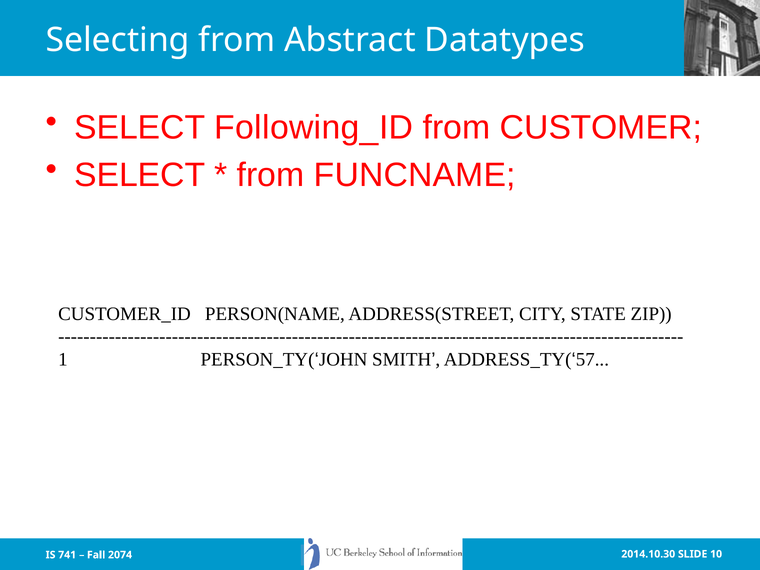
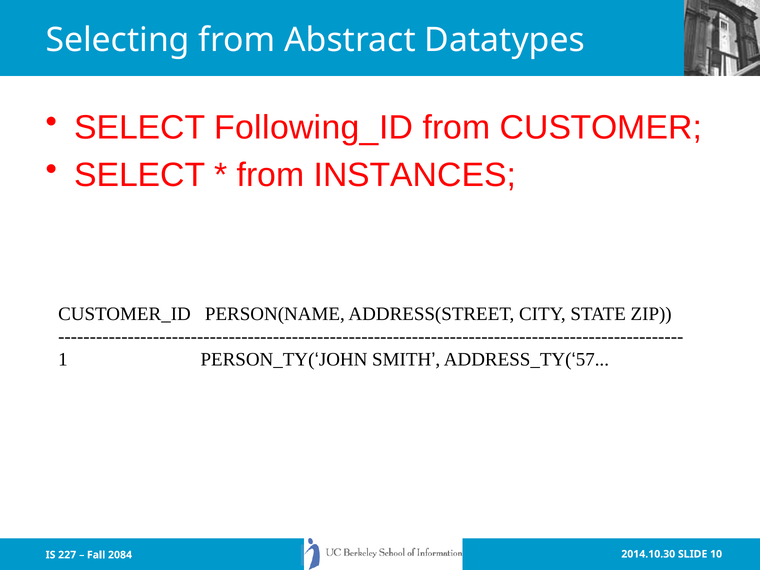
FUNCNAME: FUNCNAME -> INSTANCES (415, 175)
741: 741 -> 227 (67, 555)
2074: 2074 -> 2084 (120, 555)
